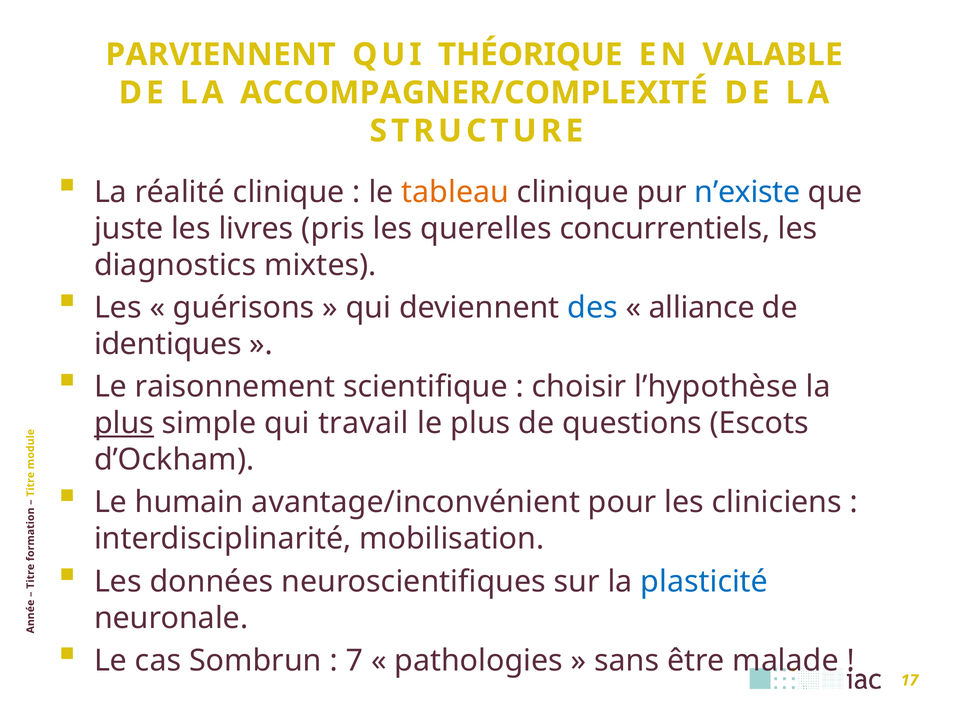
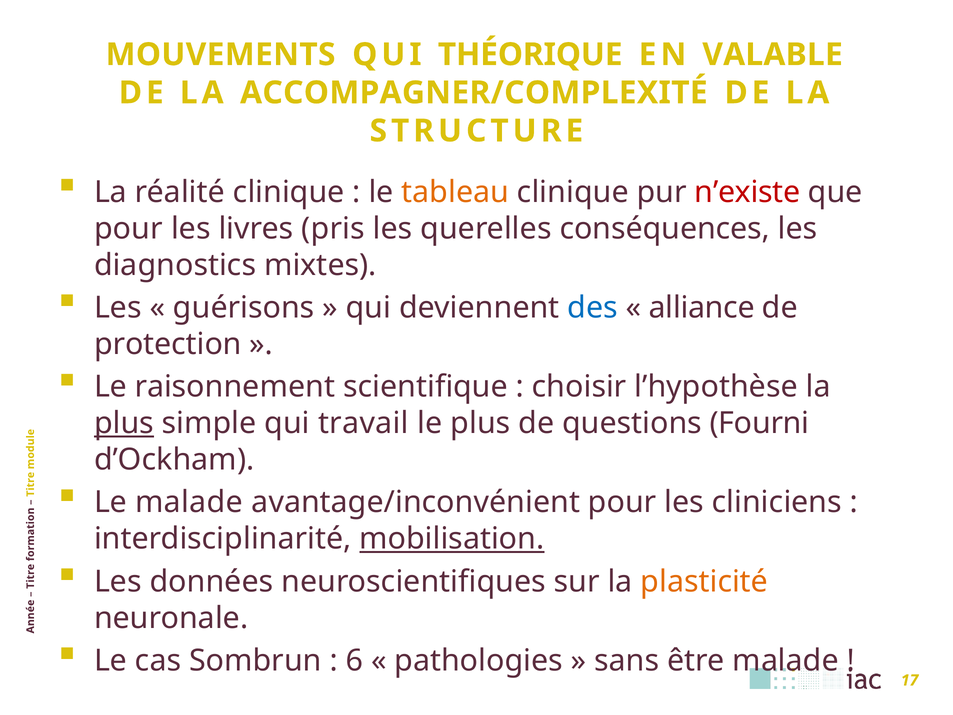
PARVIENNENT: PARVIENNENT -> MOUVEMENTS (221, 55)
n’existe colour: blue -> red (747, 192)
juste: juste -> pour (128, 228)
concurrentiels: concurrentiels -> conséquences (665, 228)
identiques: identiques -> protection (168, 344)
Escots: Escots -> Fourni (759, 423)
Le humain: humain -> malade (189, 502)
mobilisation underline: none -> present (452, 539)
plasticité colour: blue -> orange (704, 581)
7: 7 -> 6 (354, 660)
